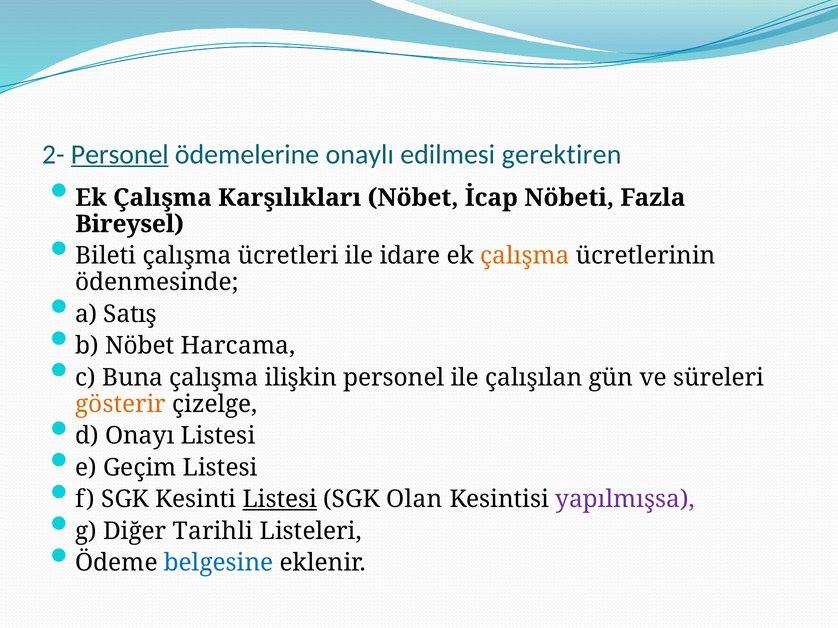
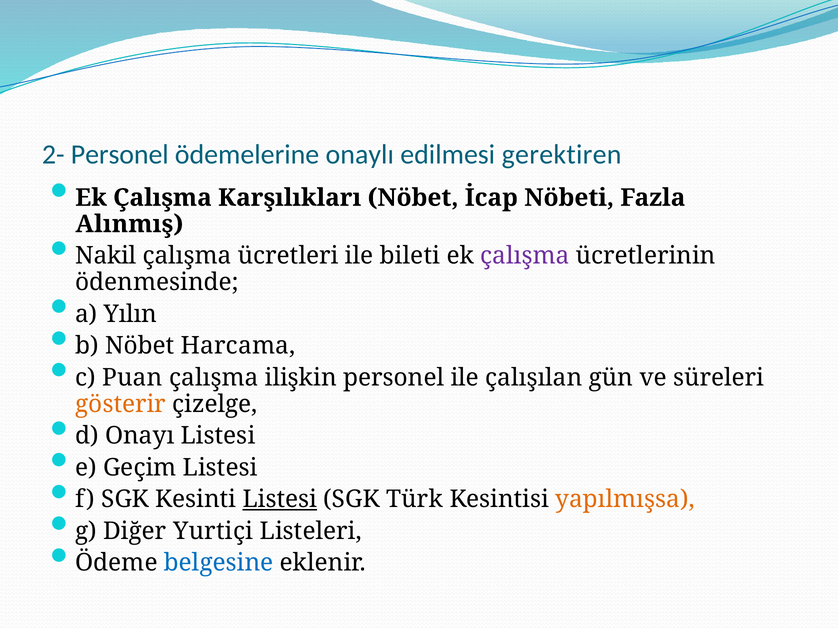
Personel underline: present -> none (120, 154)
Bireysel: Bireysel -> Alınmış (129, 224)
Bileti: Bileti -> Nakil (106, 256)
idare: idare -> bileti (410, 256)
çalışma colour: orange -> purple (525, 256)
Satış: Satış -> Yılın (130, 314)
Buna: Buna -> Puan (132, 378)
Olan: Olan -> Türk (414, 500)
yapılmışsa colour: purple -> orange (625, 500)
Tarihli: Tarihli -> Yurtiçi (213, 531)
